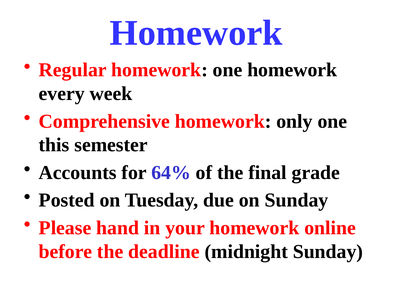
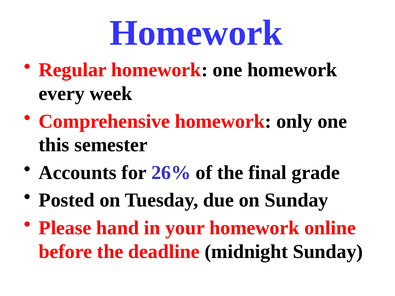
64%: 64% -> 26% (171, 173)
